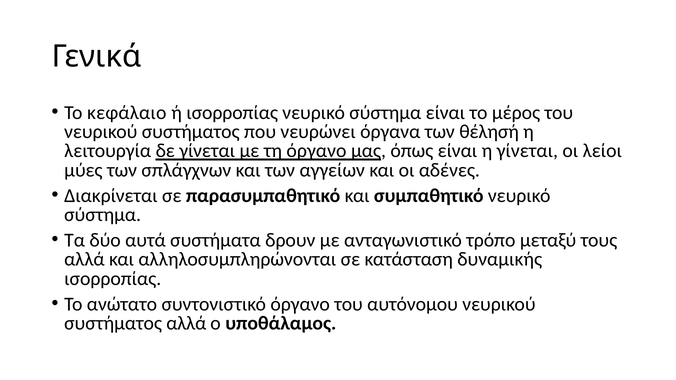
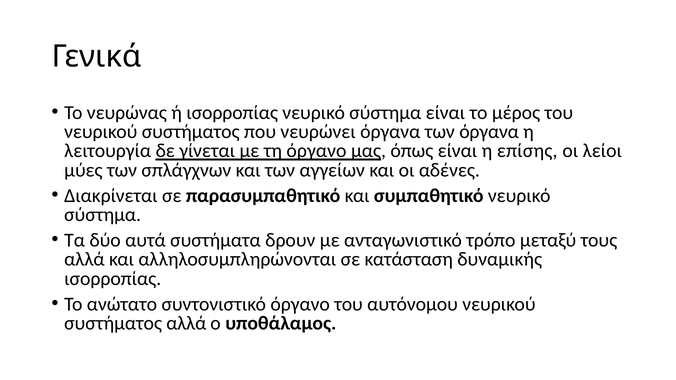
κεφάλαιο: κεφάλαιο -> νευρώνας (127, 113)
των θέλησή: θέλησή -> όργανα (489, 132)
η γίνεται: γίνεται -> επίσης (527, 151)
